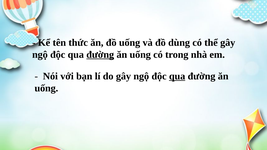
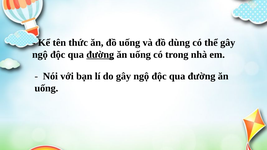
qua underline: present -> none (177, 76)
